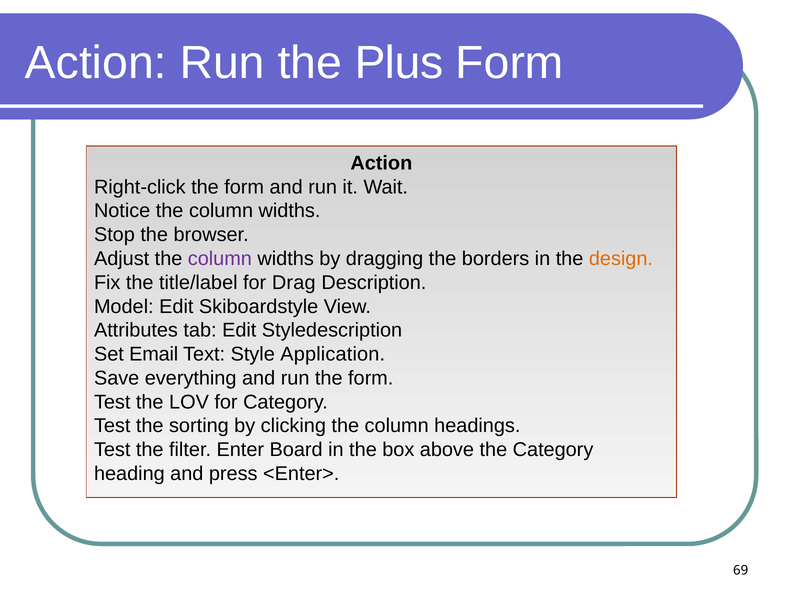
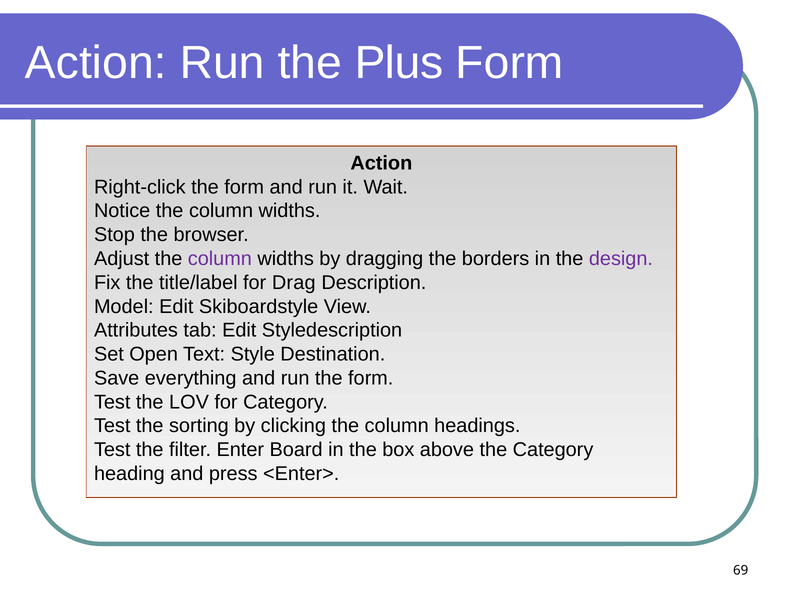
design colour: orange -> purple (621, 259)
Email: Email -> Open (154, 354)
Application: Application -> Destination (333, 354)
